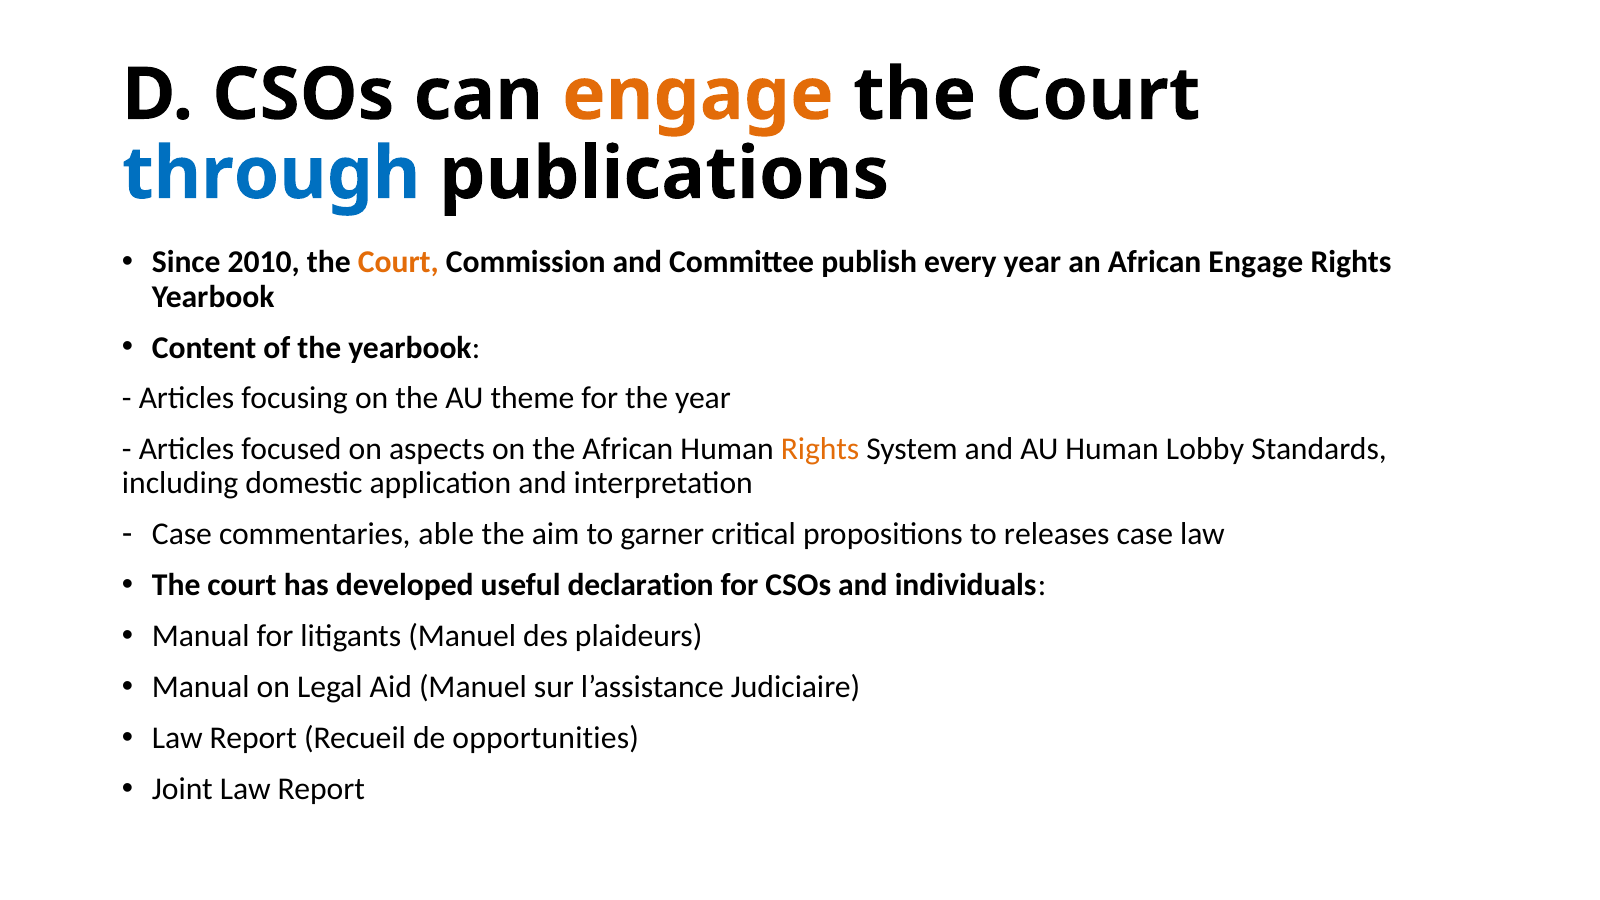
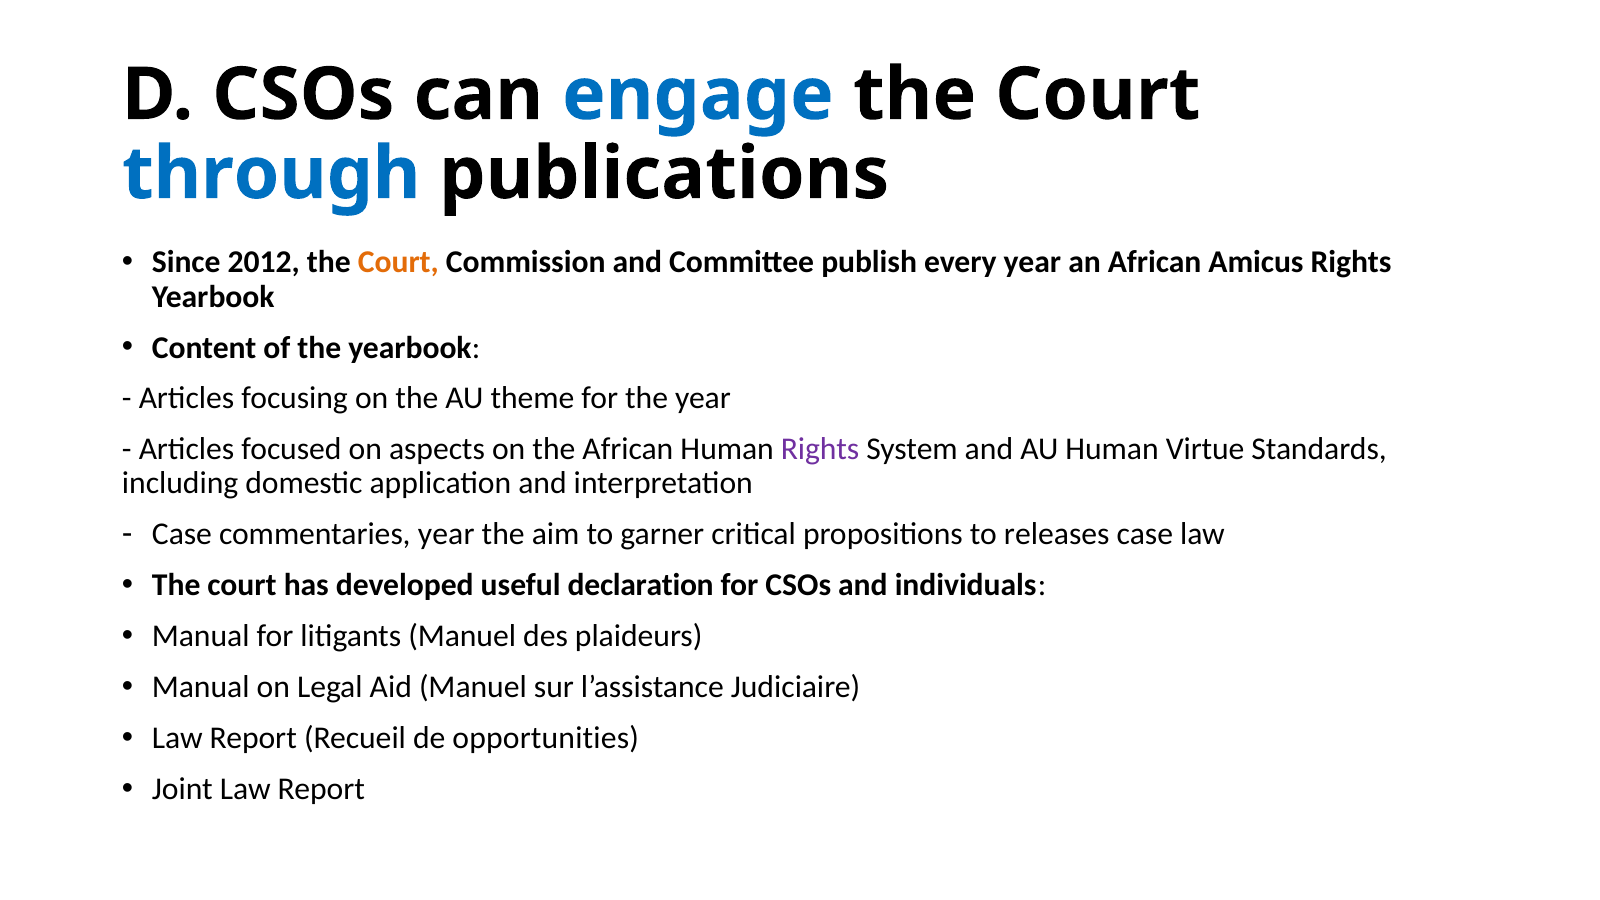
engage colour: orange -> blue (698, 95)
2010: 2010 -> 2012 (264, 262)
African Engage: Engage -> Amicus (1256, 262)
Rights colour: orange -> purple (820, 449)
Lobby: Lobby -> Virtue (1205, 449)
commentaries able: able -> year (446, 534)
